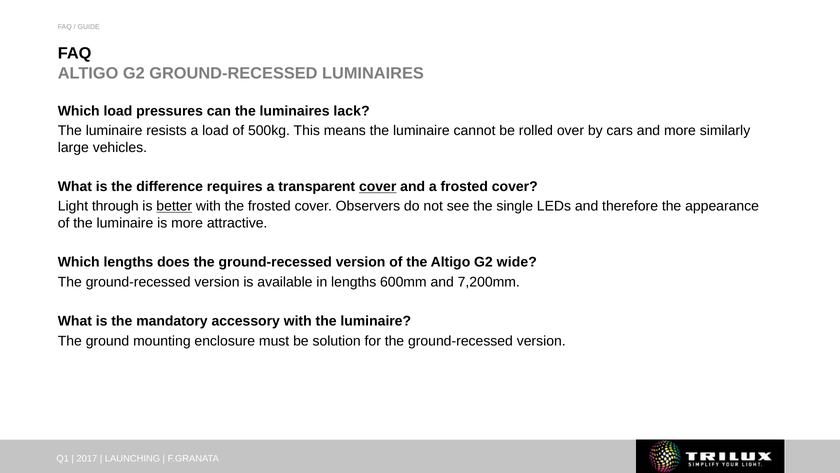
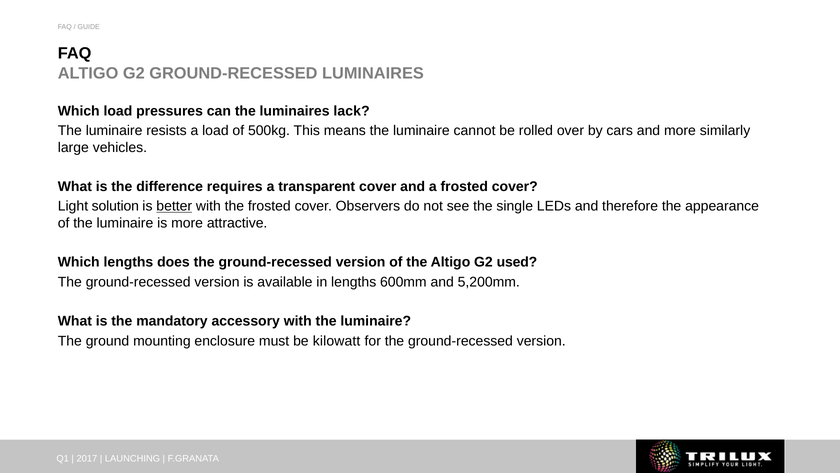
cover underline: present -> none (378, 186)
through: through -> solution (115, 206)
wide: wide -> used (517, 262)
7,200mm: 7,200mm -> 5,200mm (489, 282)
solution: solution -> kilowatt (337, 341)
